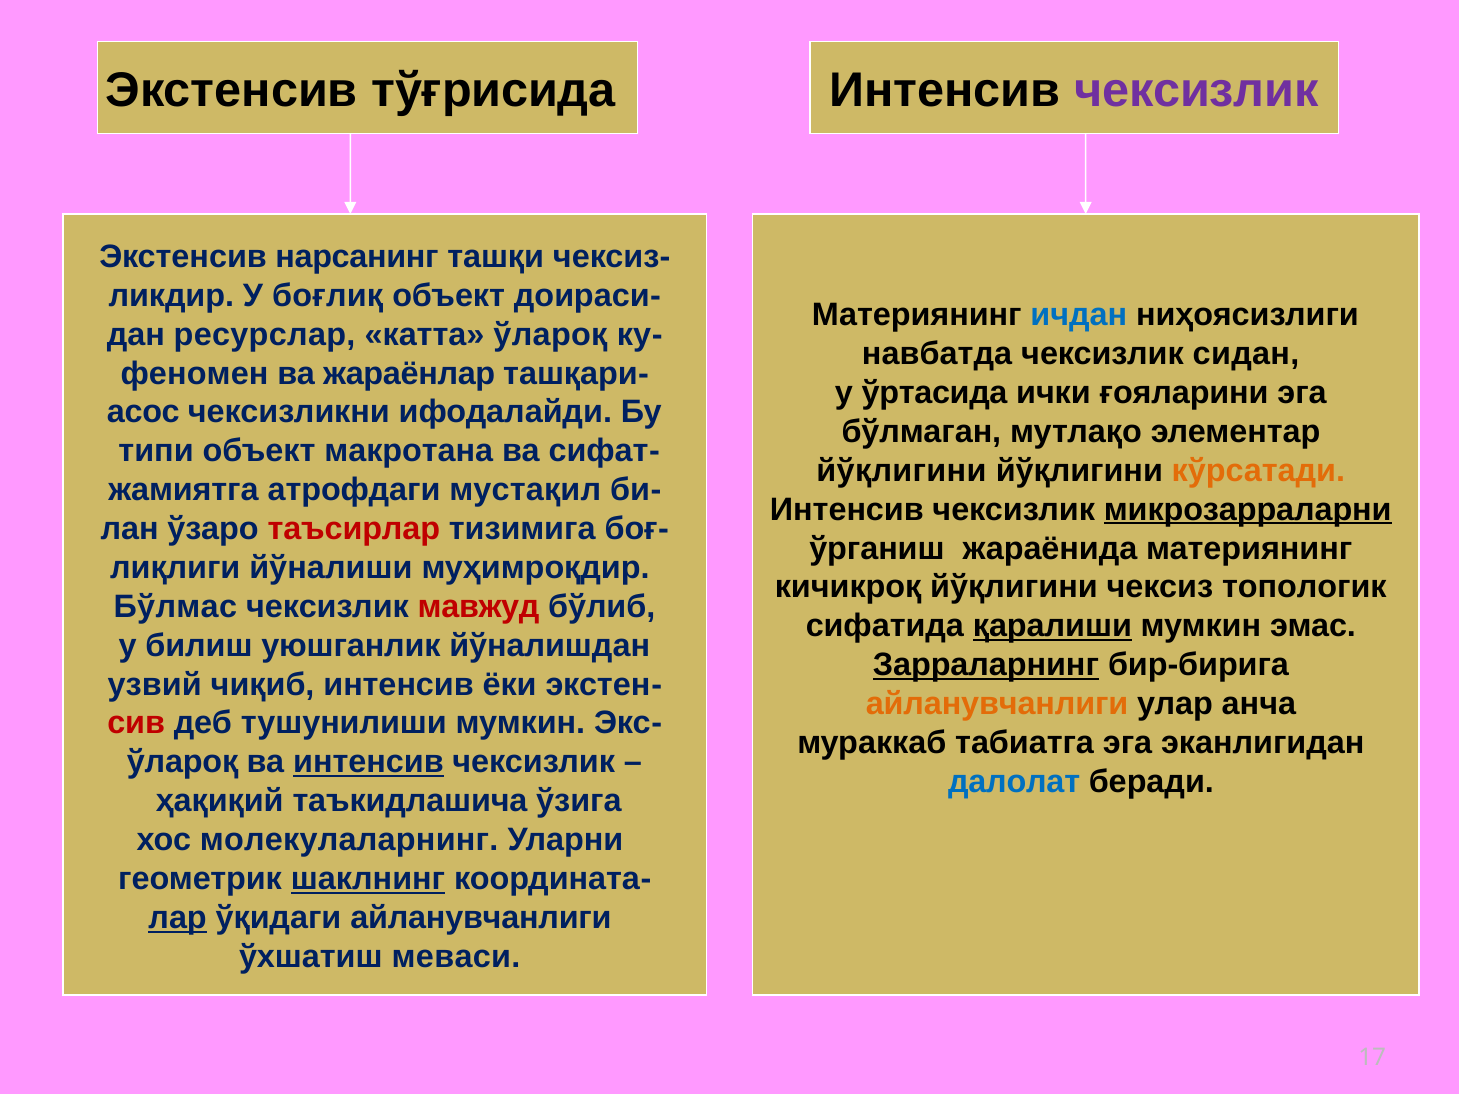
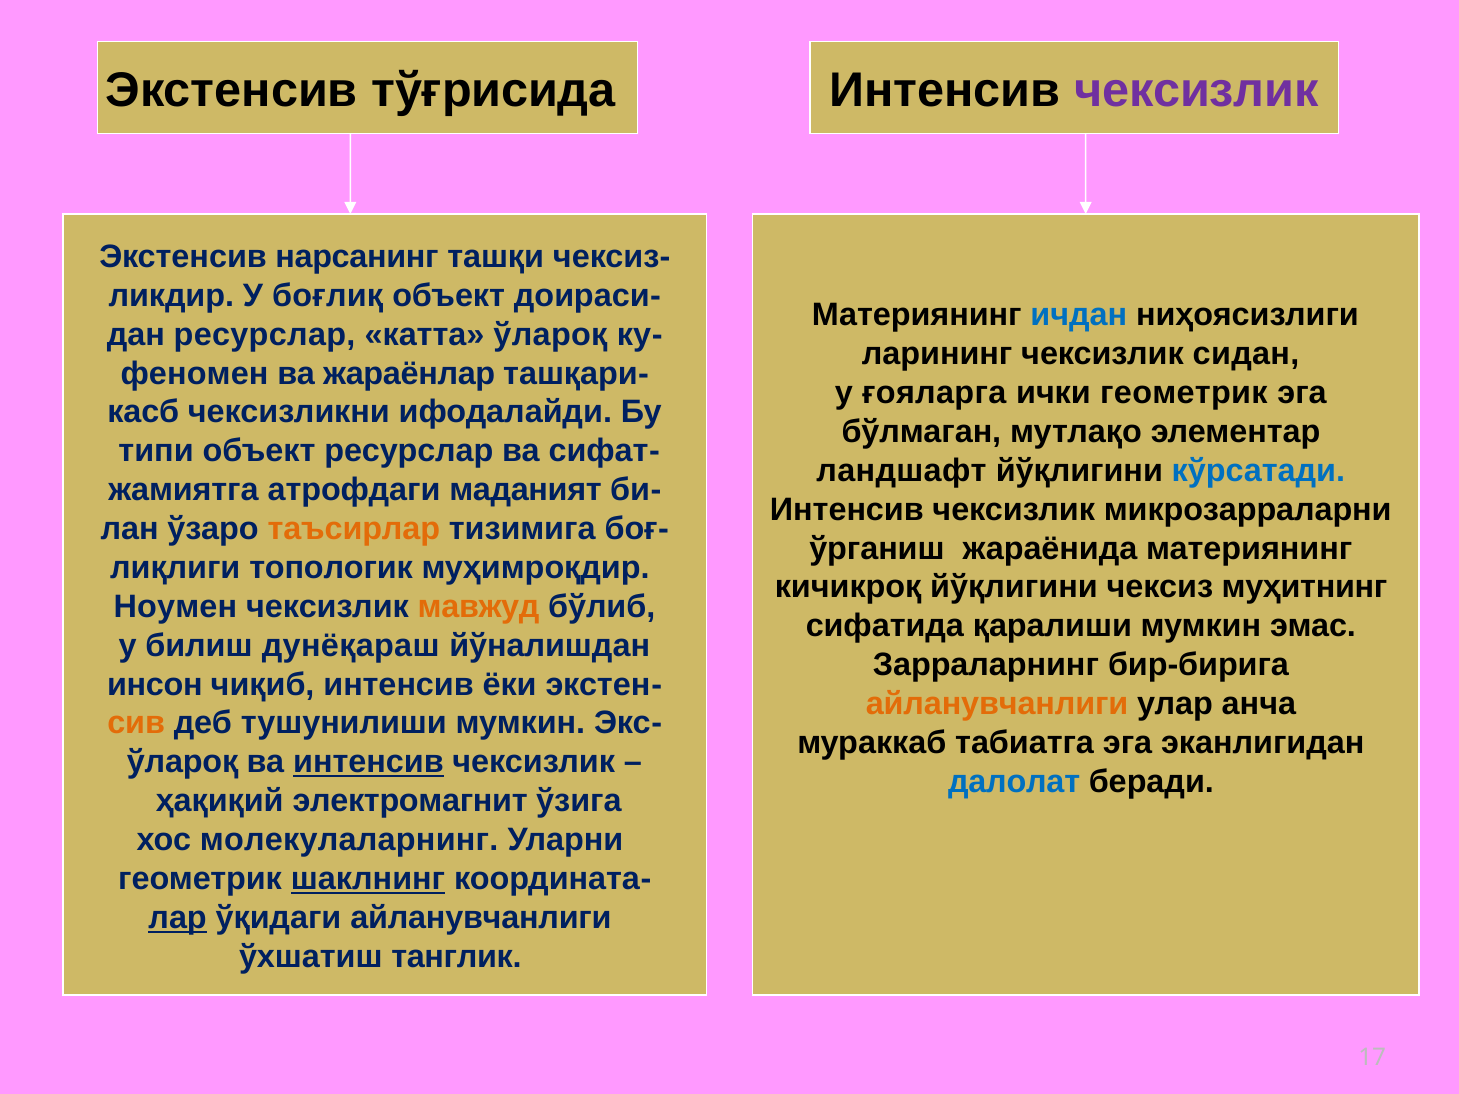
навбатда: навбатда -> ларининг (937, 354)
ўртасида: ўртасида -> ғояларга (934, 393)
ички ғояларини: ғояларини -> геометрик (1184, 393)
асос: асос -> касб (143, 412)
объект макротана: макротана -> ресурслар (409, 451)
йўқлигини: йўқлигини -> ландшафт (901, 471)
кўрсатади colour: orange -> blue (1258, 471)
мустақил: мустақил -> маданият (525, 490)
микрозарраларни underline: present -> none (1248, 510)
таъсирлар colour: red -> orange (354, 529)
йўналиши: йўналиши -> топологик (331, 568)
топологик: топологик -> муҳитнинг (1304, 587)
Бўлмас: Бўлмас -> Ноумен (175, 607)
мавжуд colour: red -> orange (479, 607)
қаралиши underline: present -> none (1052, 626)
уюшганлик: уюшганлик -> дунёқараш (351, 646)
Зарраларнинг underline: present -> none (986, 665)
узвий: узвий -> инсон (155, 685)
сив colour: red -> orange (136, 723)
таъкидлашича: таъкидлашича -> электромагнит (410, 801)
меваси: меваси -> танглик (456, 957)
